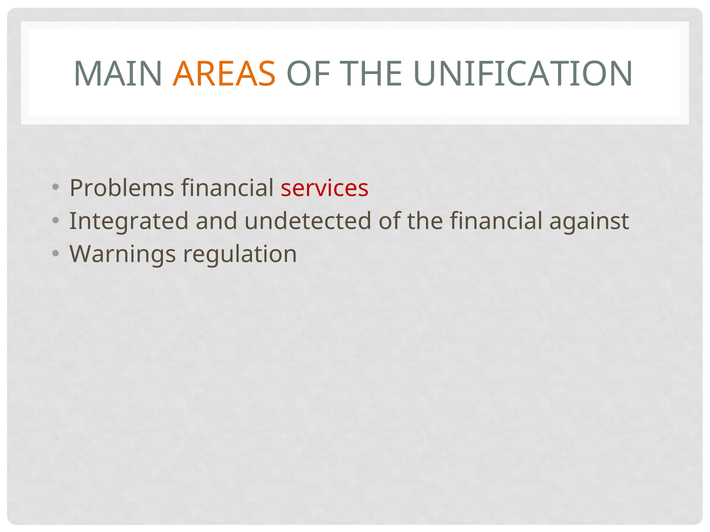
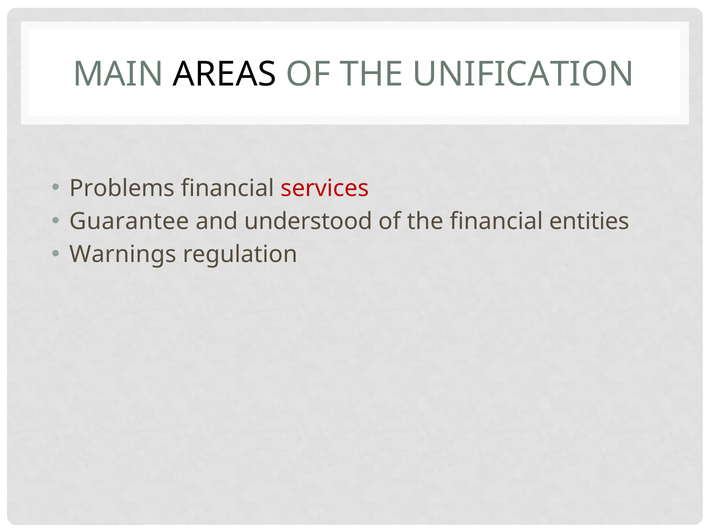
AREAS colour: orange -> black (225, 74)
Integrated: Integrated -> Guarantee (129, 222)
undetected: undetected -> understood (308, 222)
against: against -> entities (589, 222)
